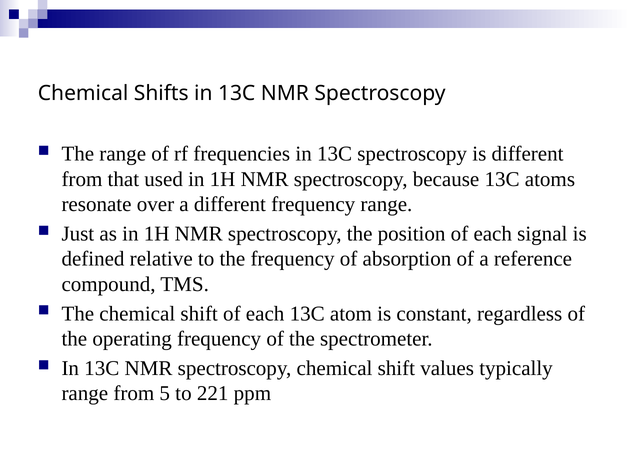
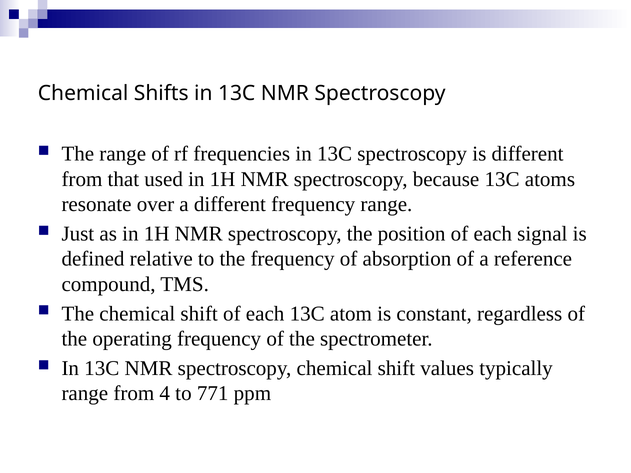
5: 5 -> 4 (165, 394)
221: 221 -> 771 (213, 394)
